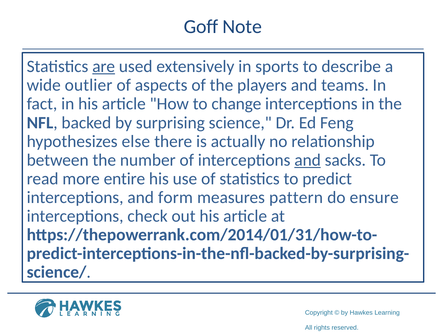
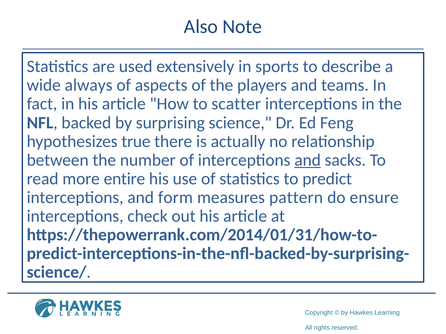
Goff: Goff -> Also (201, 27)
are underline: present -> none (104, 67)
outlier: outlier -> always (89, 85)
change: change -> scatter (236, 104)
else: else -> true (136, 142)
